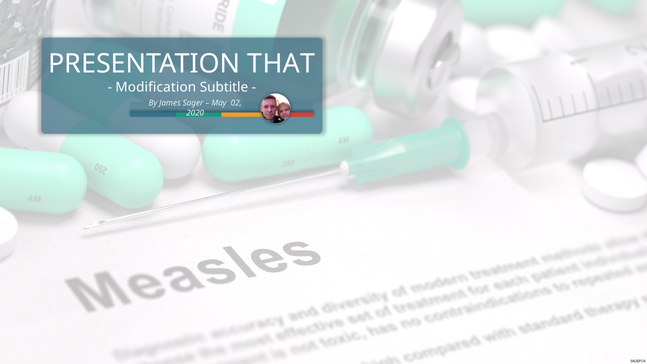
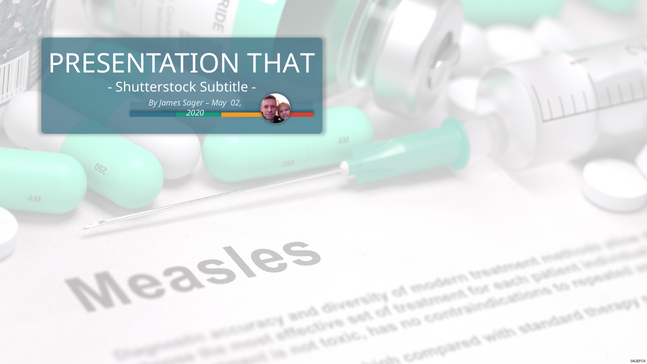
Modification: Modification -> Shutterstock (156, 87)
